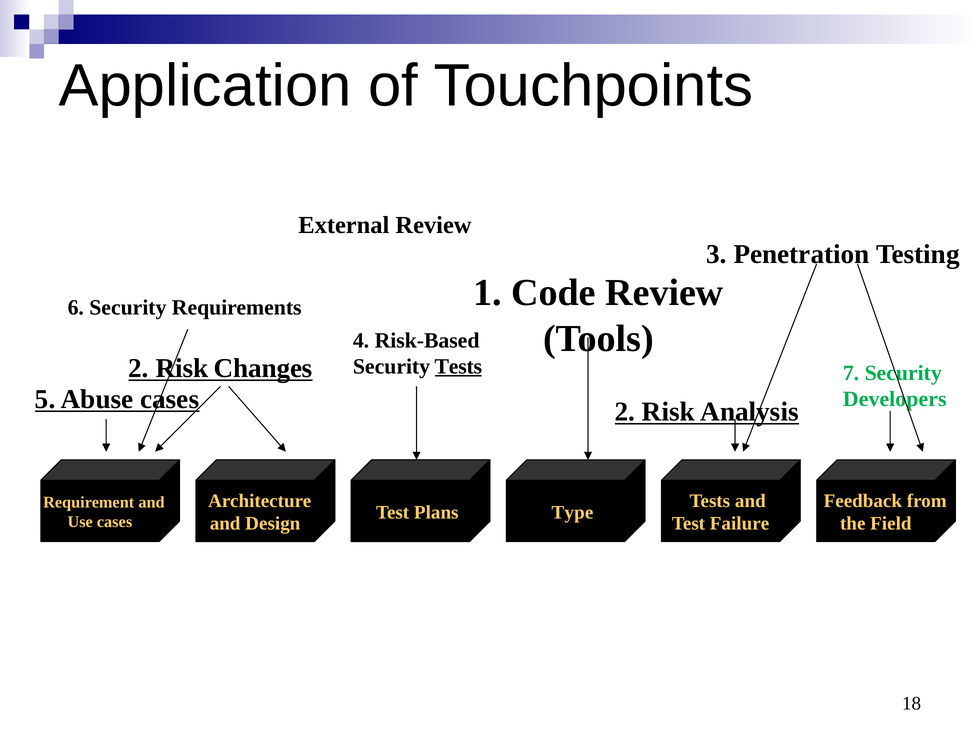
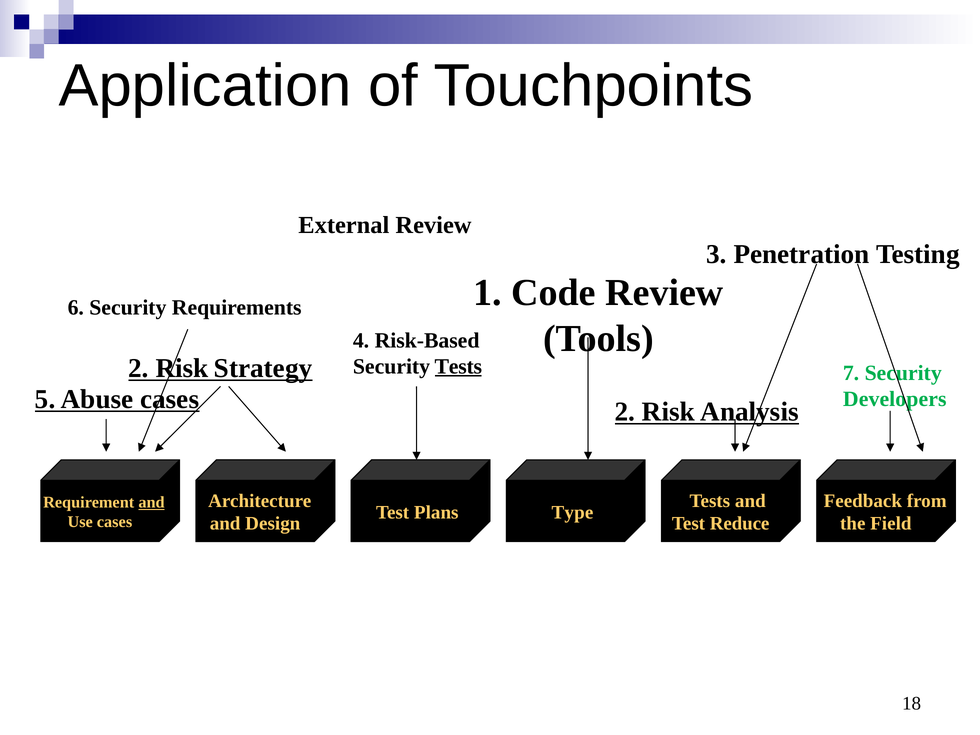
Changes: Changes -> Strategy (263, 368)
and underline: none -> present (151, 502)
Failure: Failure -> Reduce (740, 524)
